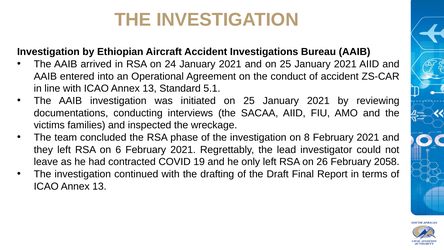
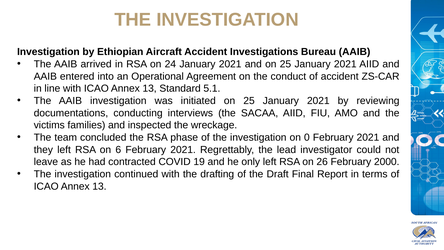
8: 8 -> 0 (307, 137)
2058: 2058 -> 2000 (387, 162)
